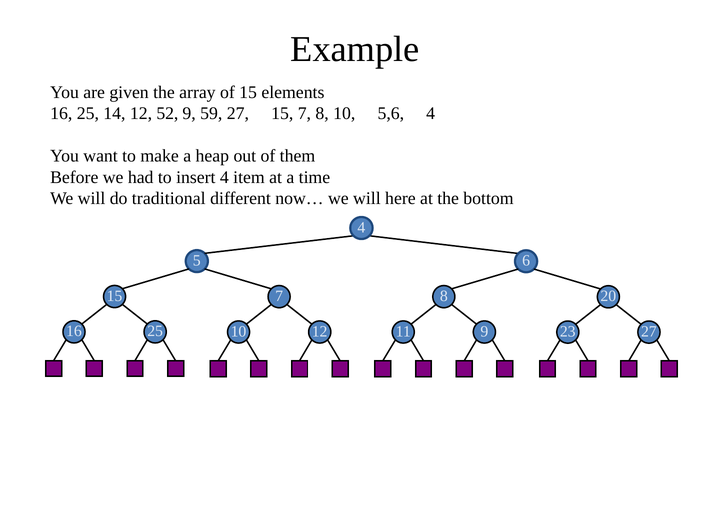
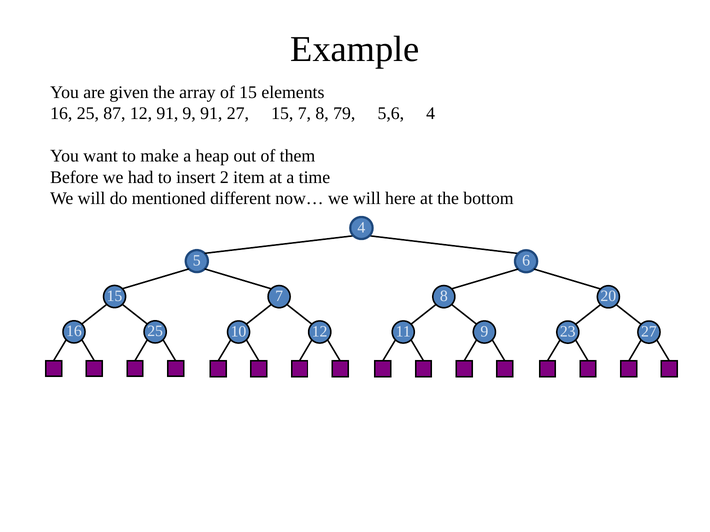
14: 14 -> 87 (114, 114)
12 52: 52 -> 91 (167, 114)
9 59: 59 -> 91 (211, 114)
8 10: 10 -> 79 (344, 114)
insert 4: 4 -> 2 (224, 177)
traditional: traditional -> mentioned (169, 199)
